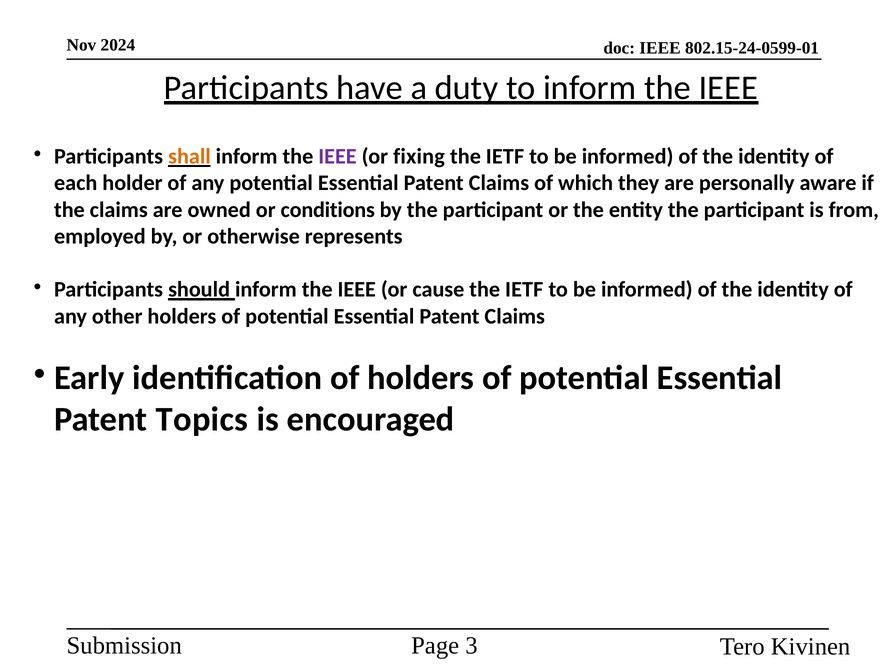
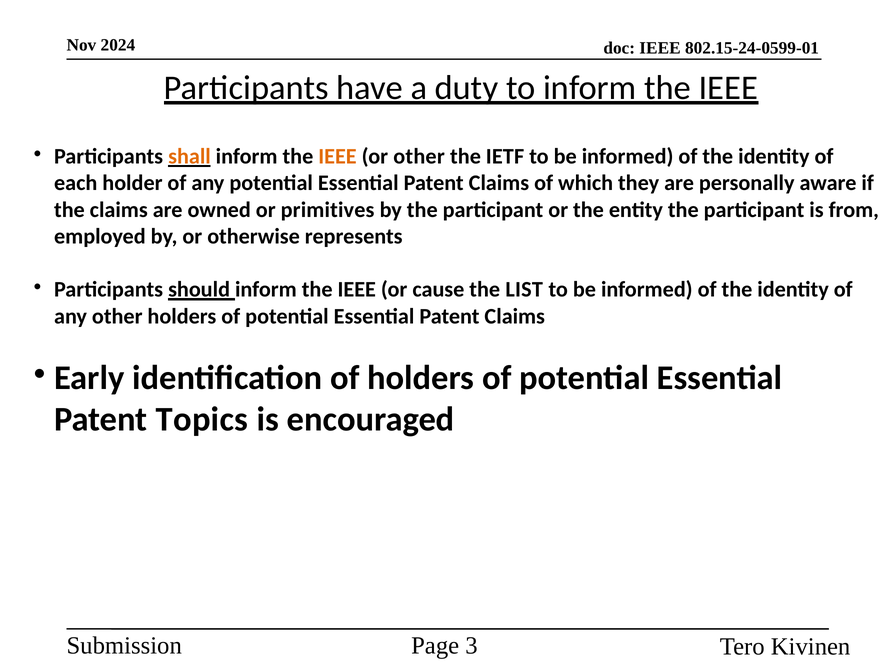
IEEE colour: purple -> orange (337, 156)
or fixing: fixing -> other (419, 156)
conditions: conditions -> primitives (328, 210)
cause the IETF: IETF -> LIST (524, 290)
